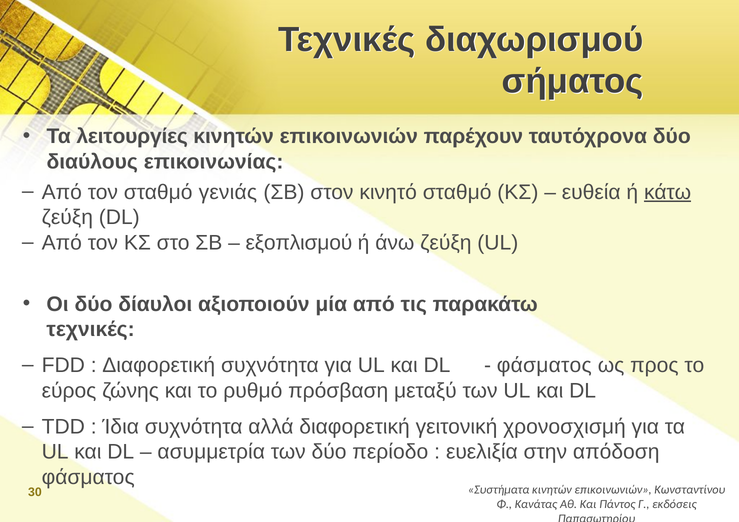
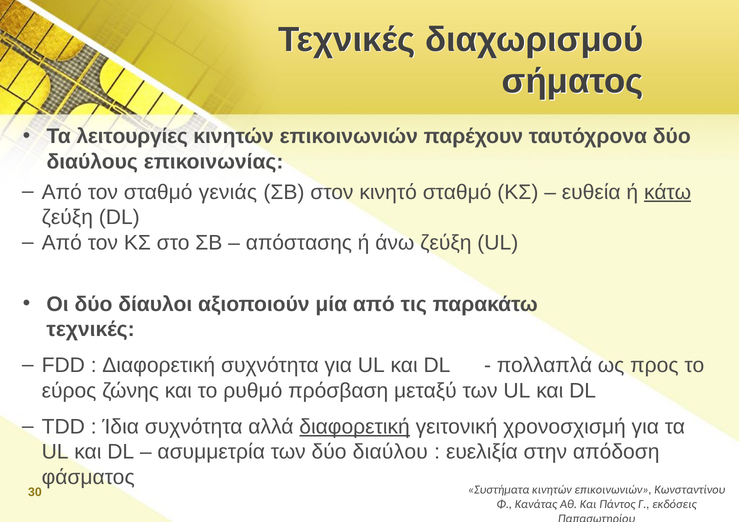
εξοπλισμού: εξοπλισμού -> απόστασης (299, 243)
φάσματος: φάσματος -> πολλαπλά (544, 366)
διαφορετική underline: none -> present (355, 427)
περίοδο: περίοδο -> διαύλου (390, 452)
